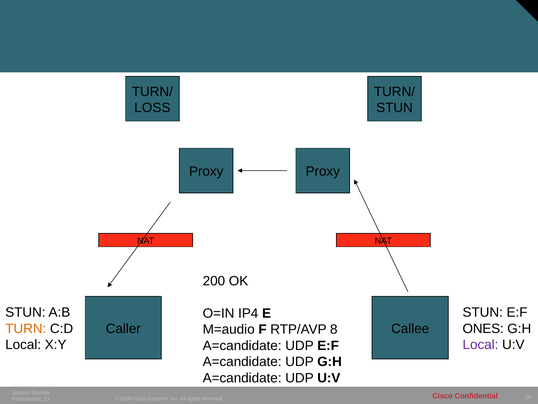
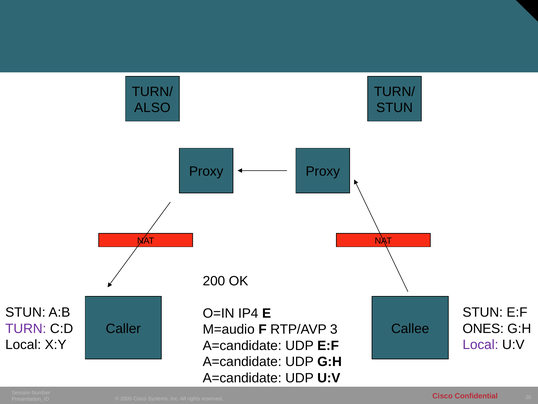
LOSS: LOSS -> ALSO (152, 108)
TURN colour: orange -> purple (26, 328)
8: 8 -> 3 (334, 329)
